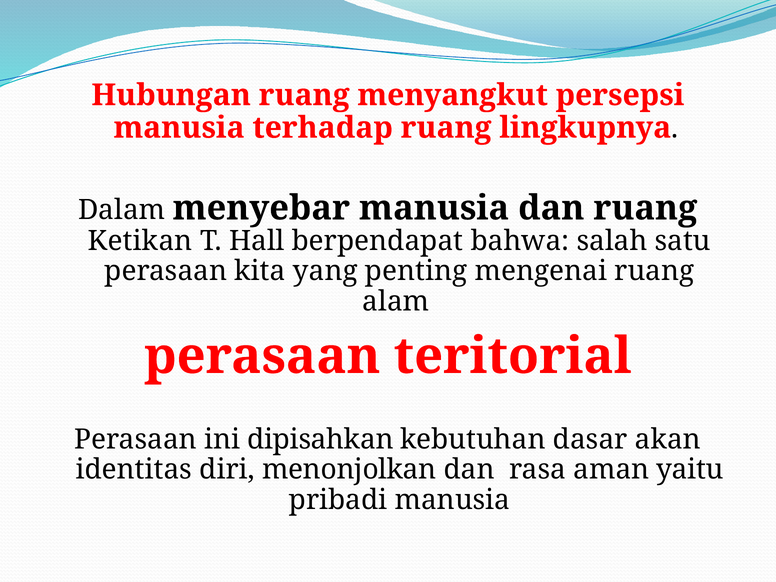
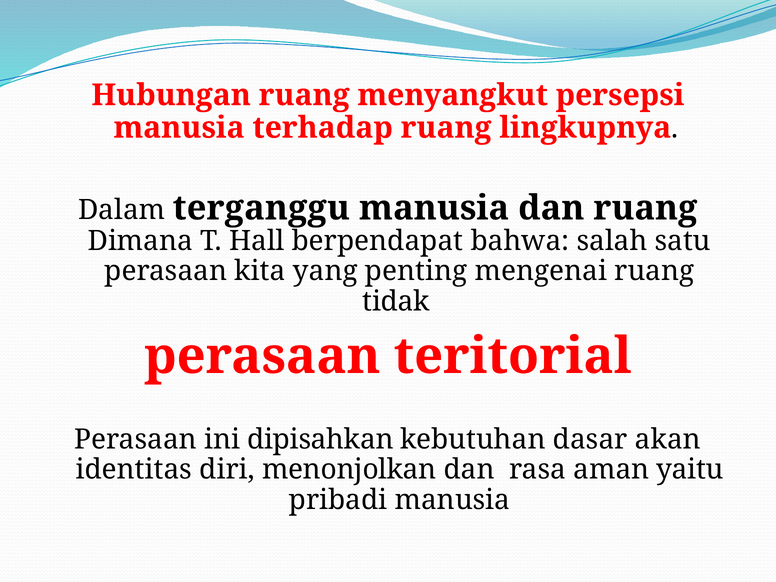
menyebar: menyebar -> terganggu (261, 208)
Ketikan: Ketikan -> Dimana (140, 241)
alam: alam -> tidak (396, 301)
